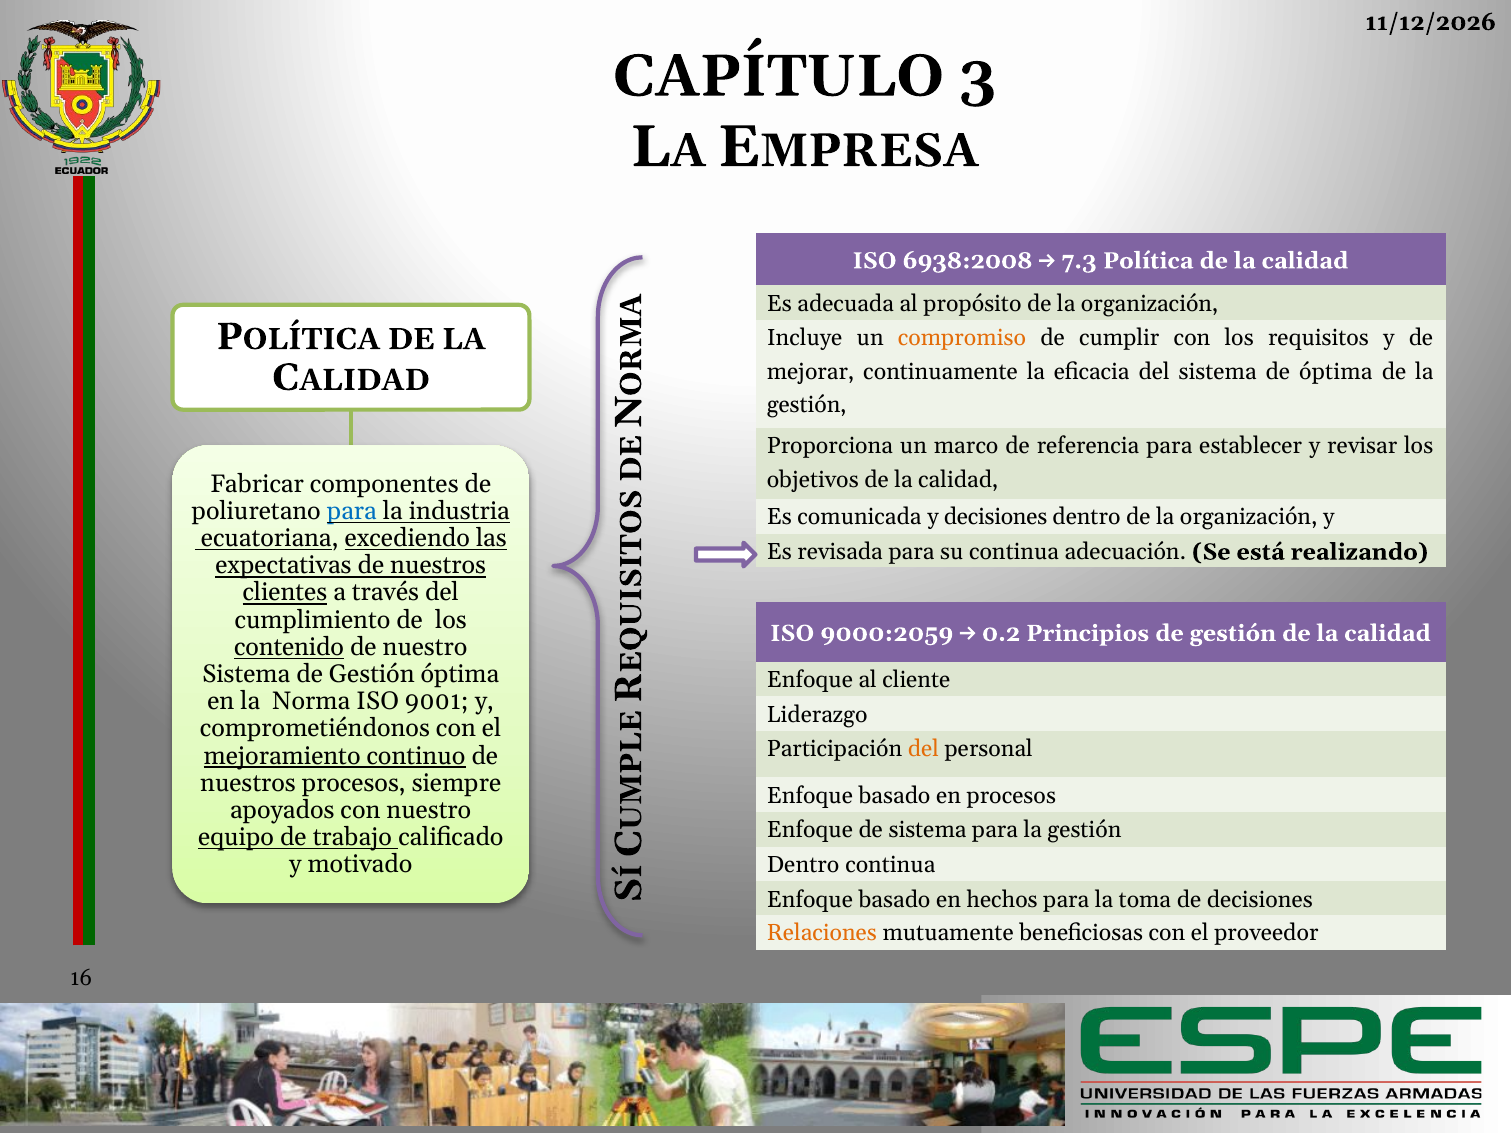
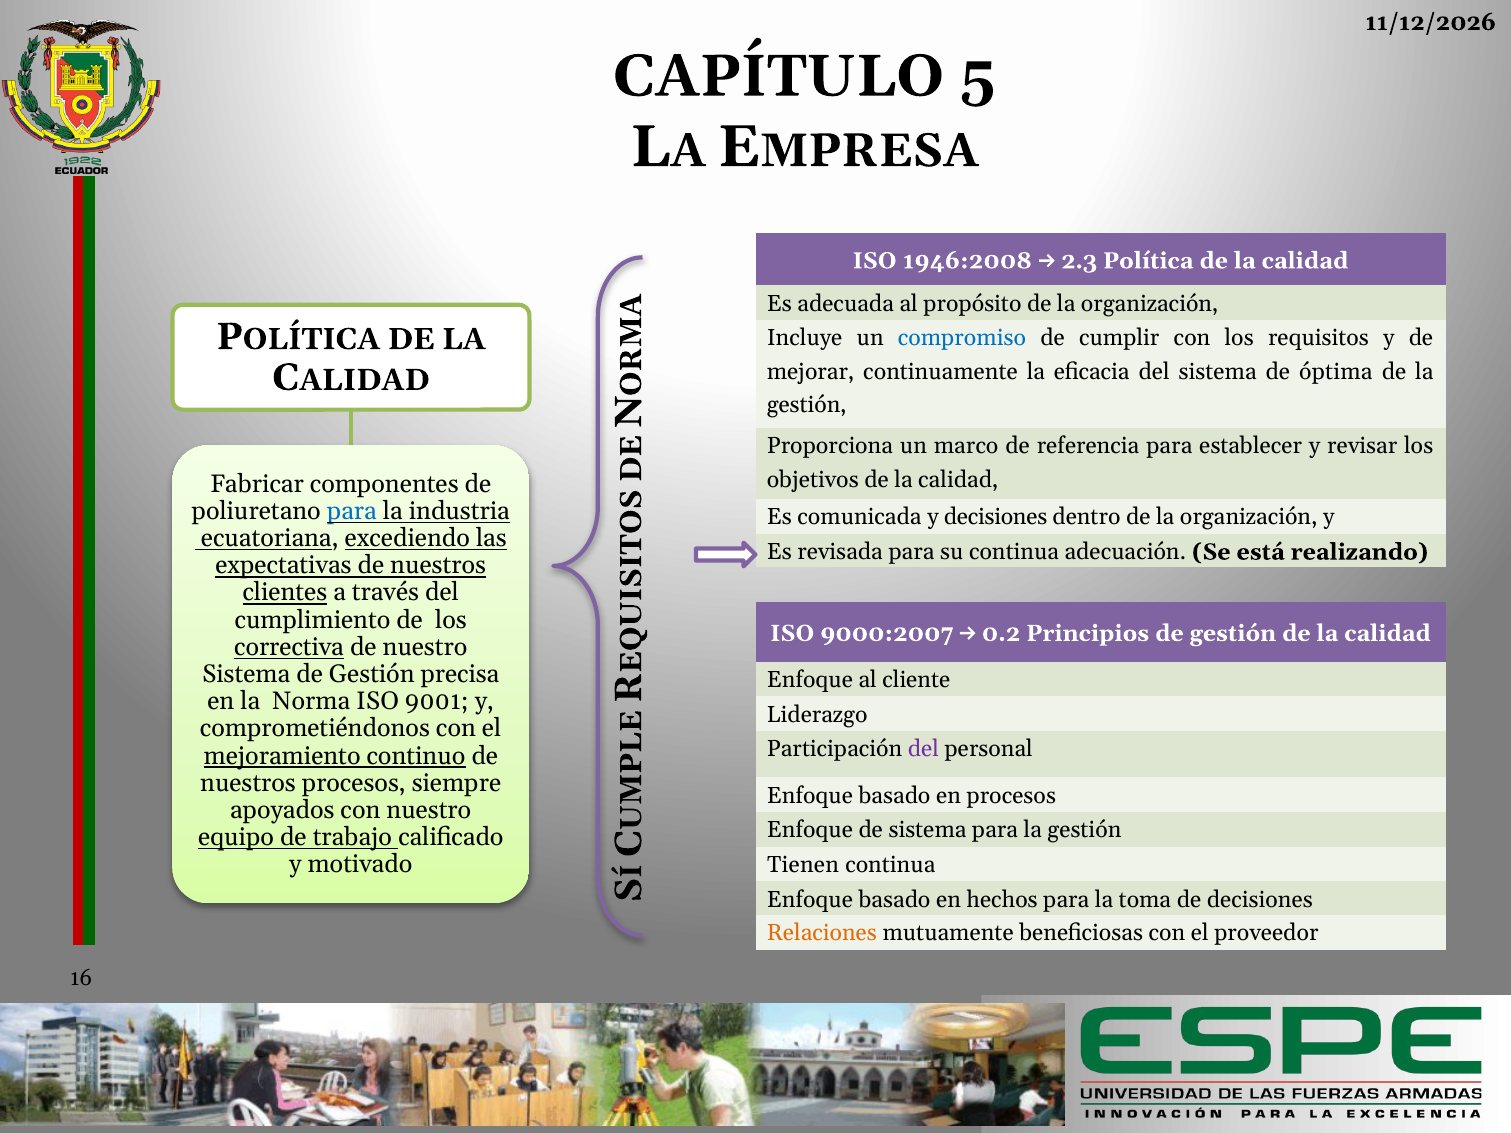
3: 3 -> 5 (977, 76)
6938:2008: 6938:2008 -> 1946:2008 (967, 261)
7.3: 7.3 -> 2.3 (1079, 261)
compromiso colour: orange -> blue (962, 338)
9000:2059: 9000:2059 -> 9000:2007 (887, 633)
contenido: contenido -> correctiva (289, 647)
Gestión óptima: óptima -> precisa (460, 674)
del colour: orange -> purple (923, 749)
Dentro: Dentro -> Tienen (803, 865)
